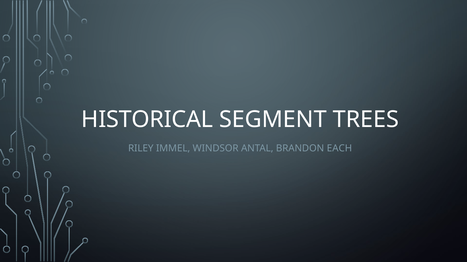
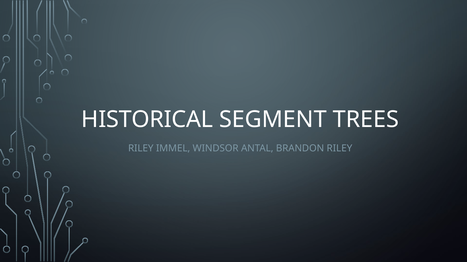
BRANDON EACH: EACH -> RILEY (339, 149)
